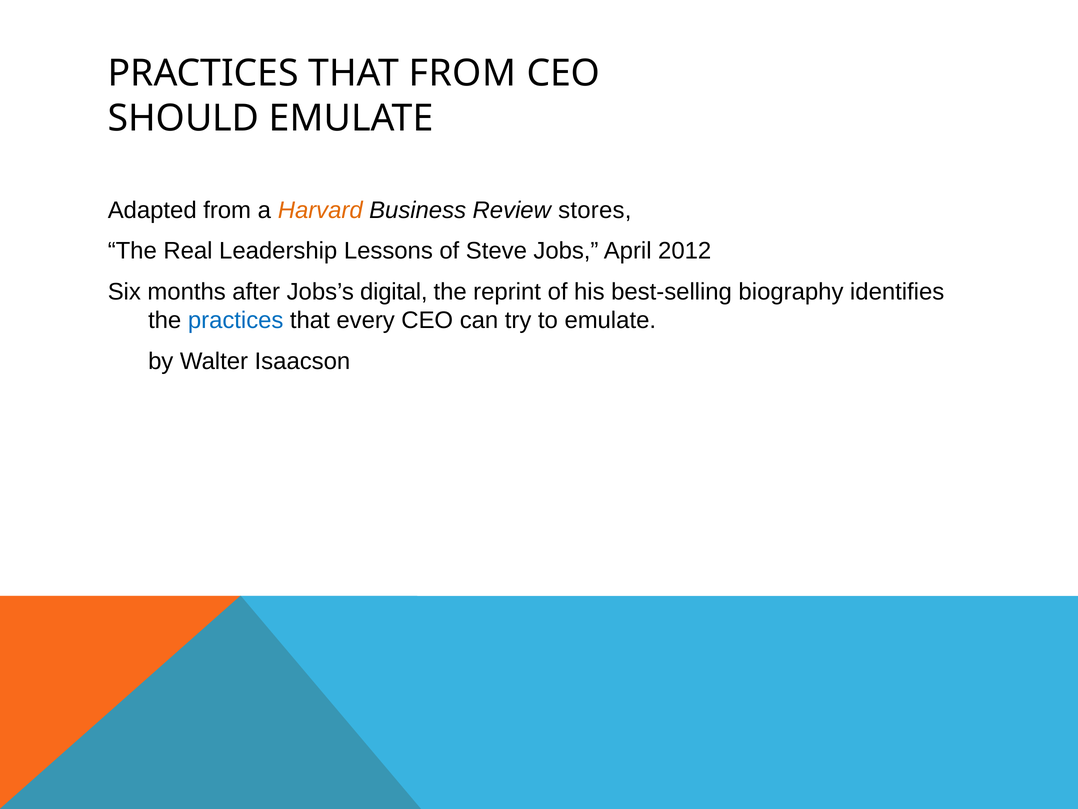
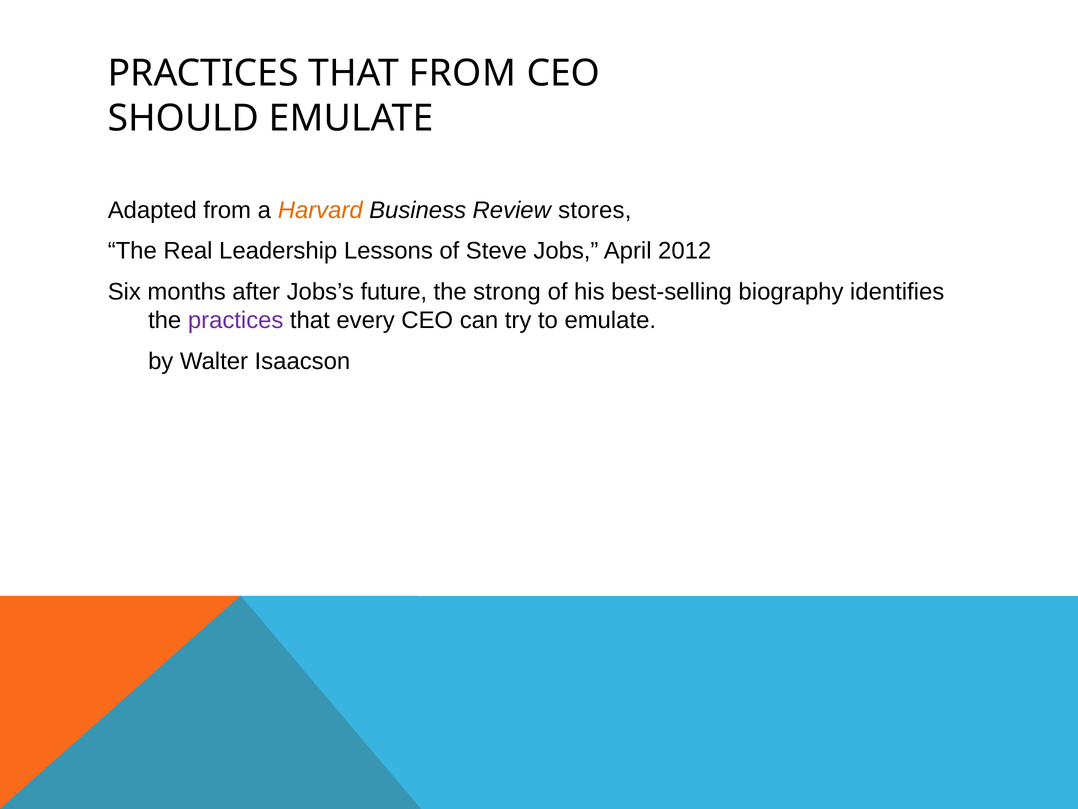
digital: digital -> future (394, 291)
reprint: reprint -> strong (507, 291)
practices colour: blue -> purple (236, 320)
